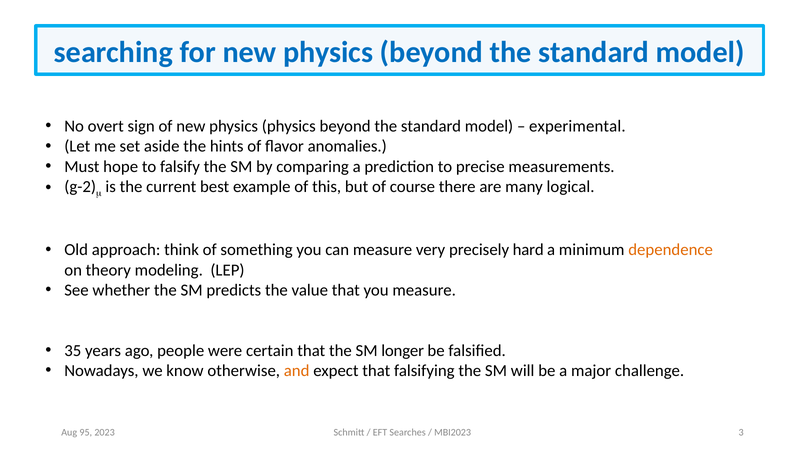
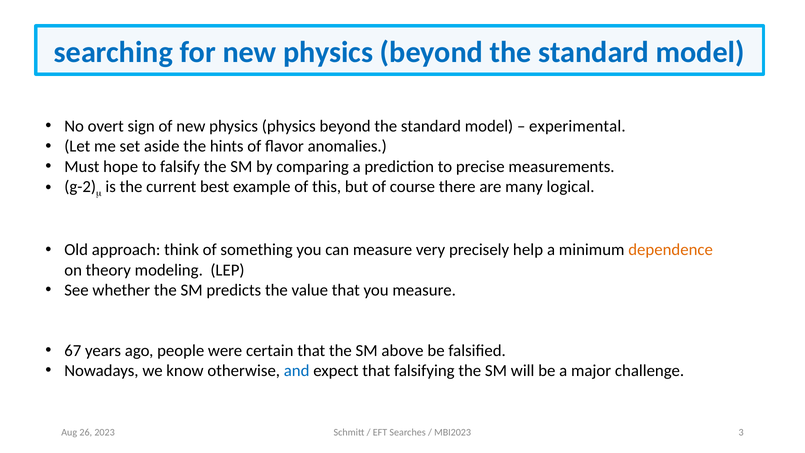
hard: hard -> help (528, 250)
35: 35 -> 67 (73, 350)
longer: longer -> above (402, 350)
and colour: orange -> blue (297, 371)
95: 95 -> 26 (86, 432)
